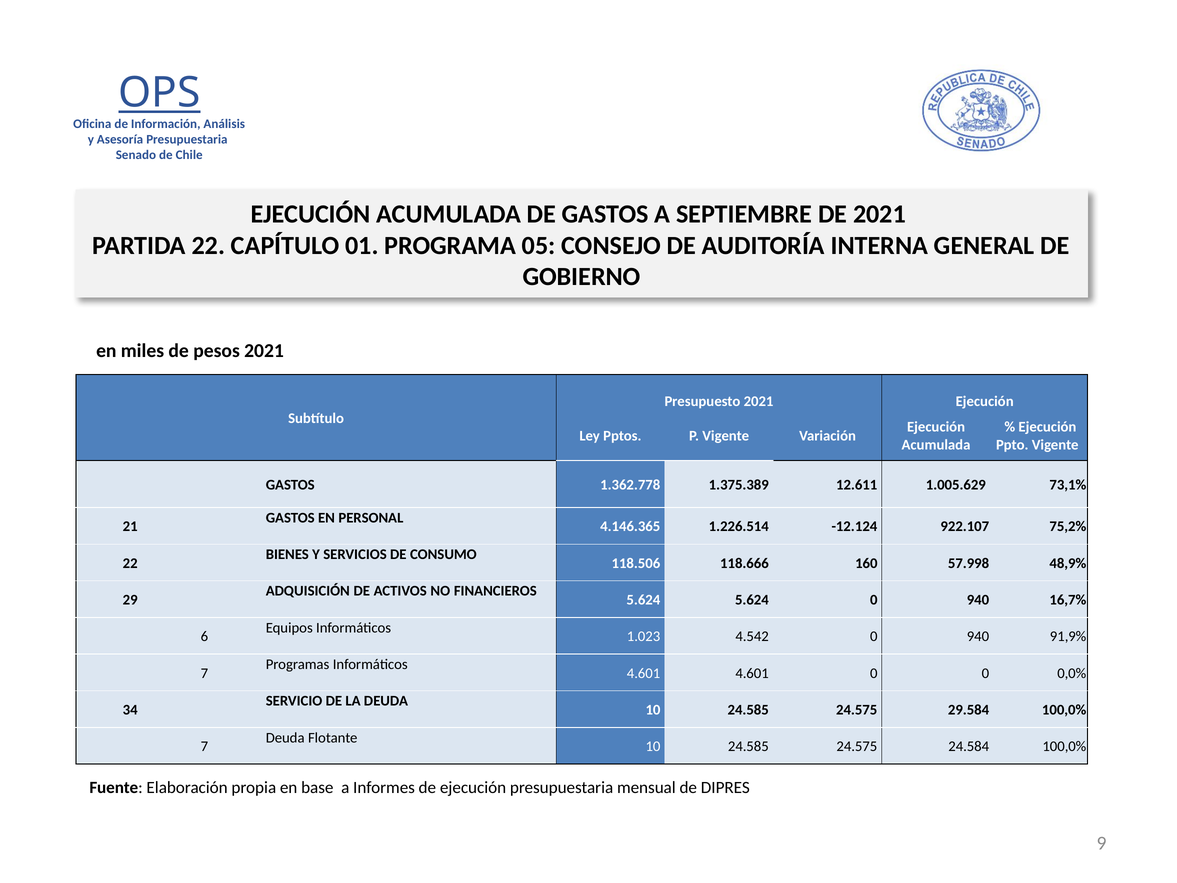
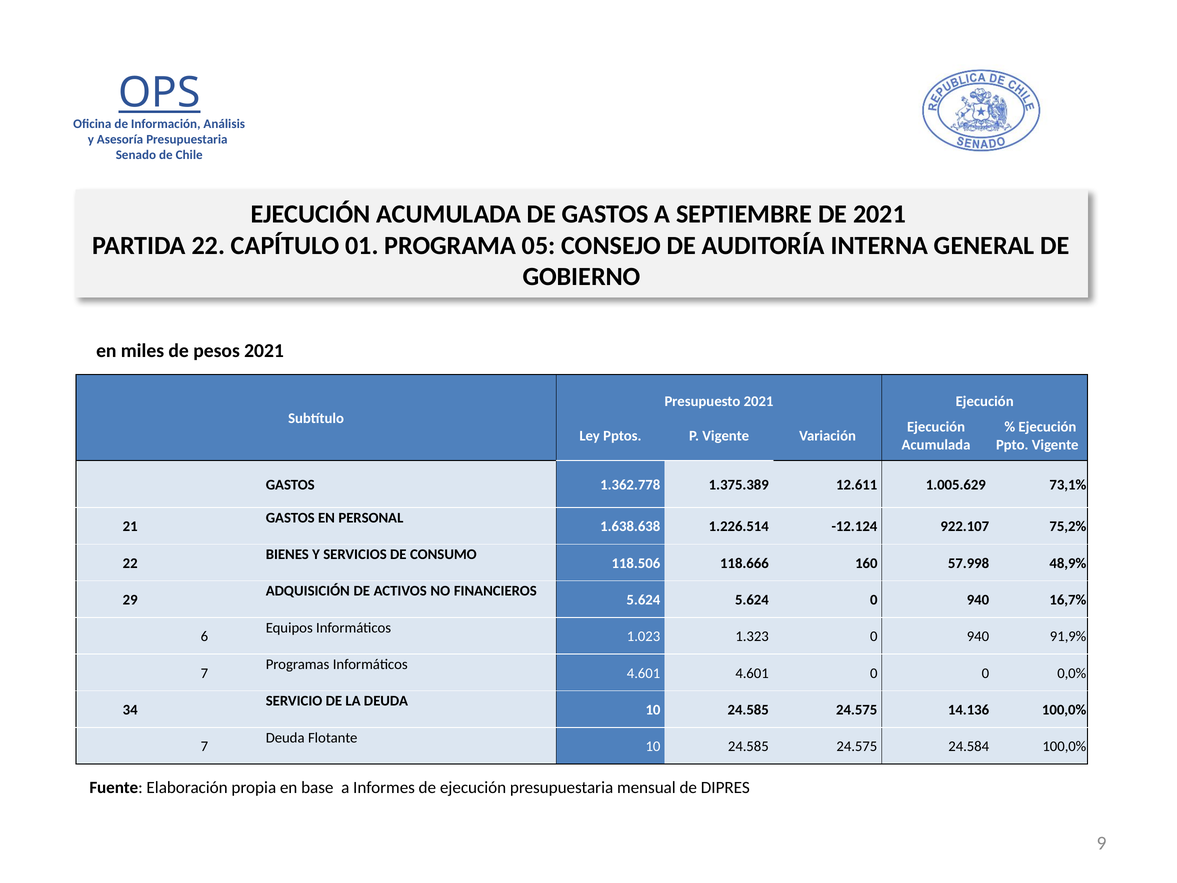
4.146.365: 4.146.365 -> 1.638.638 (630, 526)
4.542: 4.542 -> 1.323 (752, 636)
29.584: 29.584 -> 14.136 (969, 710)
